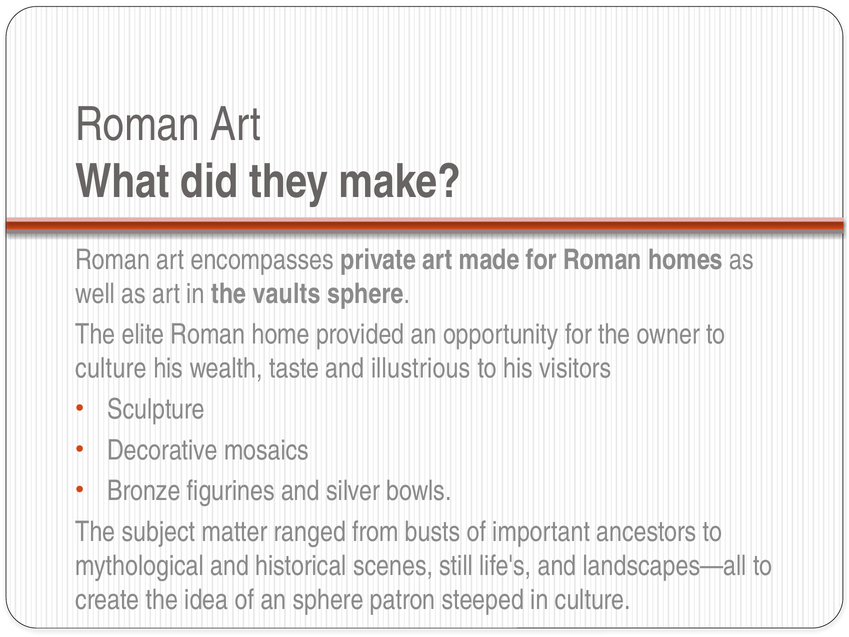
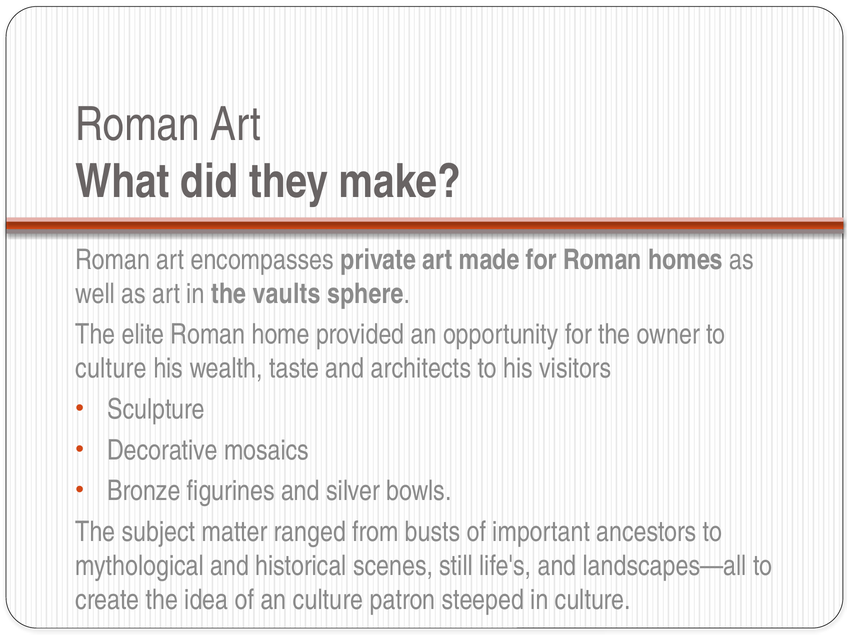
illustrious: illustrious -> architects (421, 368)
an sphere: sphere -> culture (328, 600)
